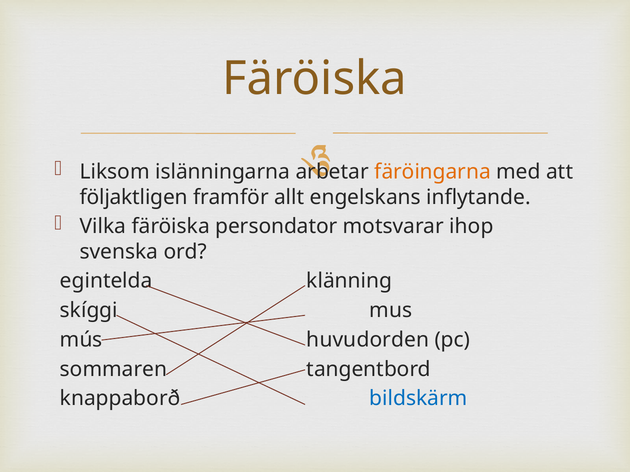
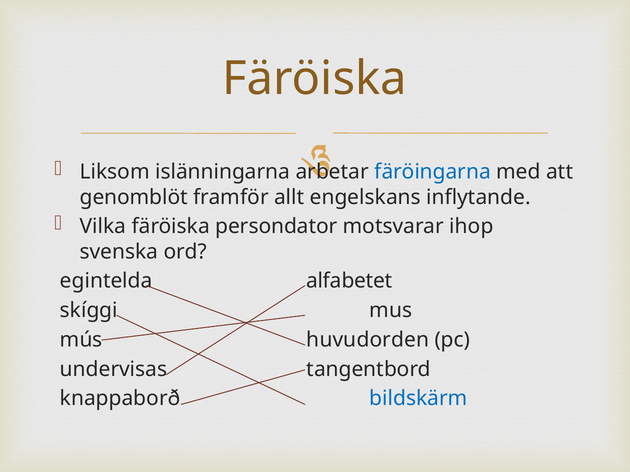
färöingarna colour: orange -> blue (433, 172)
följaktligen: följaktligen -> genomblöt (134, 197)
klänning: klänning -> alfabetet (349, 281)
sommaren: sommaren -> undervisas (114, 369)
